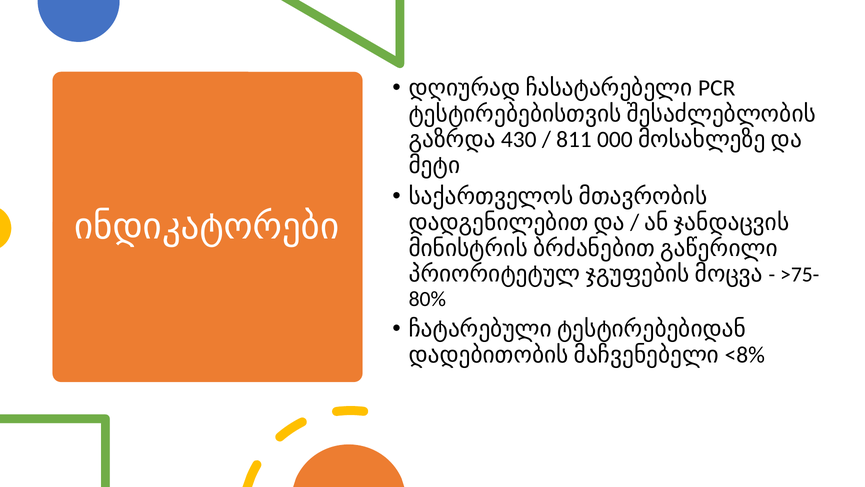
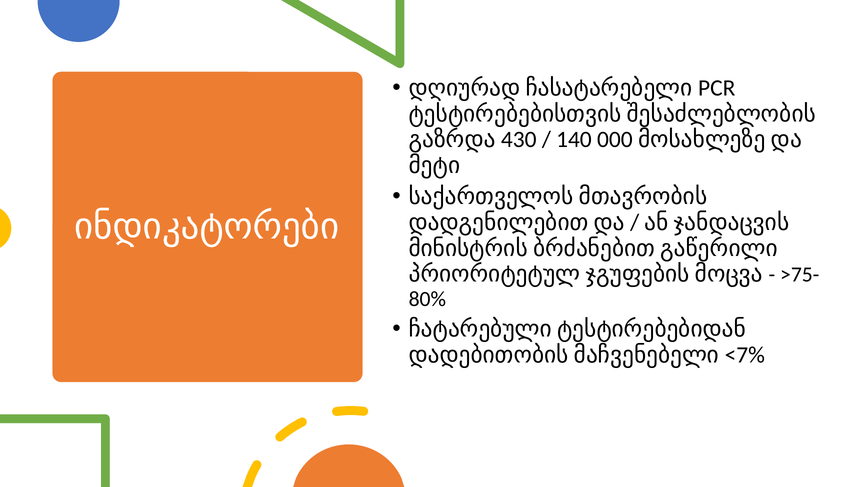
811: 811 -> 140 (574, 139)
<8%: <8% -> <7% (745, 355)
